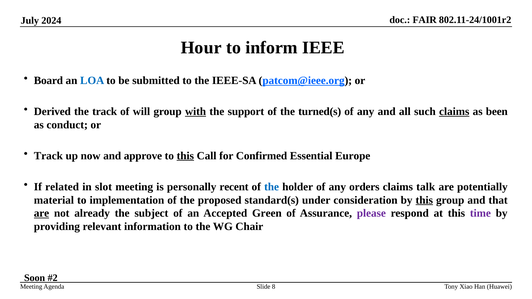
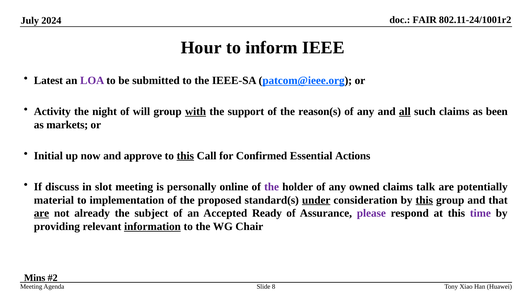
Board: Board -> Latest (48, 80)
LOA colour: blue -> purple (92, 80)
Derived: Derived -> Activity (52, 111)
the track: track -> night (105, 111)
turned(s: turned(s -> reason(s (320, 111)
all underline: none -> present (405, 111)
claims underline: present -> none (454, 111)
conduct: conduct -> markets (67, 125)
Track: Track -> Initial (48, 156)
Europe: Europe -> Actions (353, 156)
related: related -> discuss (62, 187)
recent: recent -> online (234, 187)
the colour: blue -> purple (272, 187)
orders: orders -> owned (364, 187)
under underline: none -> present (316, 200)
Green: Green -> Ready (267, 213)
information underline: none -> present (152, 227)
Soon: Soon -> Mins (35, 278)
